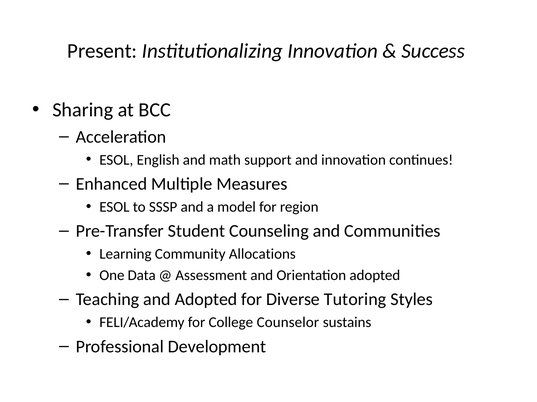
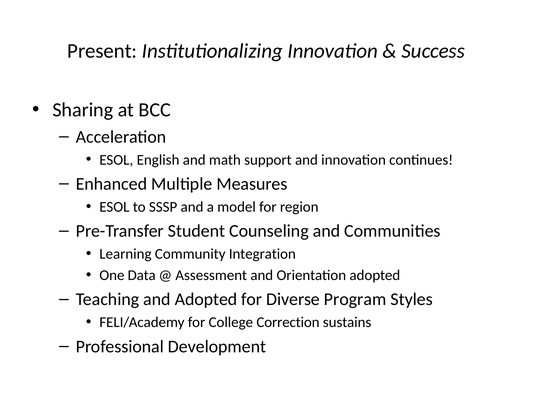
Allocations: Allocations -> Integration (262, 254)
Tutoring: Tutoring -> Program (355, 300)
Counselor: Counselor -> Correction (288, 323)
